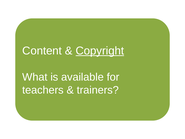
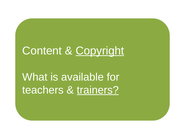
trainers underline: none -> present (98, 90)
